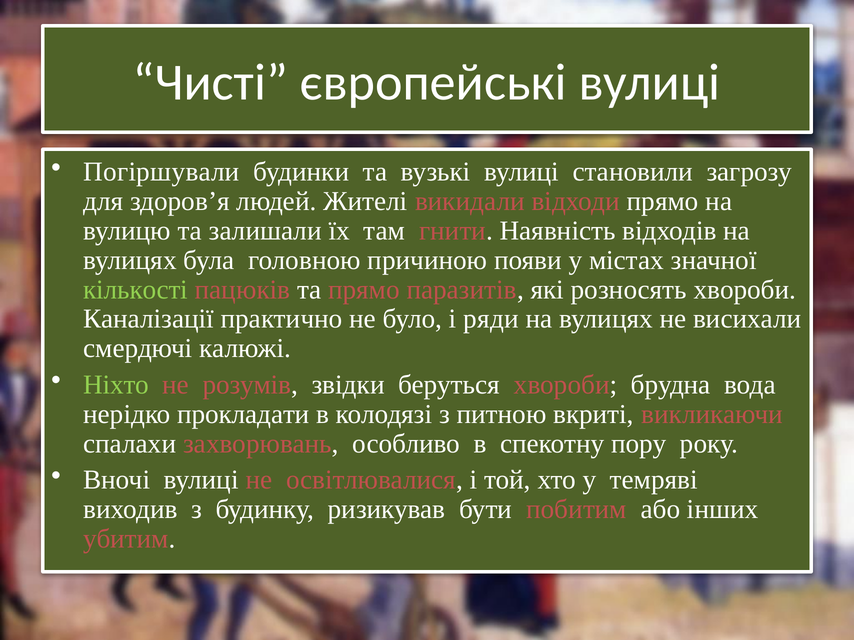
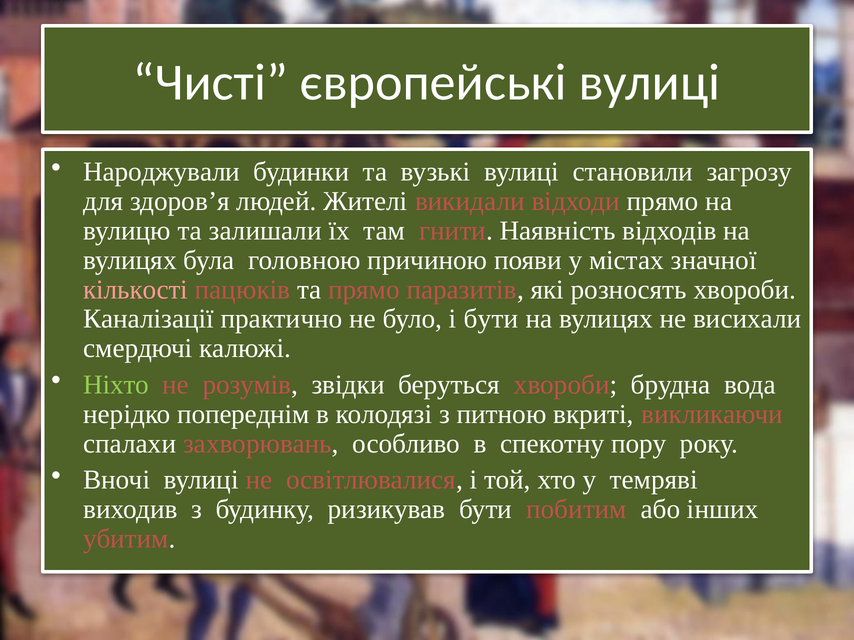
Погіршували: Погіршували -> Народжували (162, 172)
кількості colour: light green -> pink (136, 290)
і ряди: ряди -> бути (491, 319)
прокладати: прокладати -> попереднім (243, 414)
